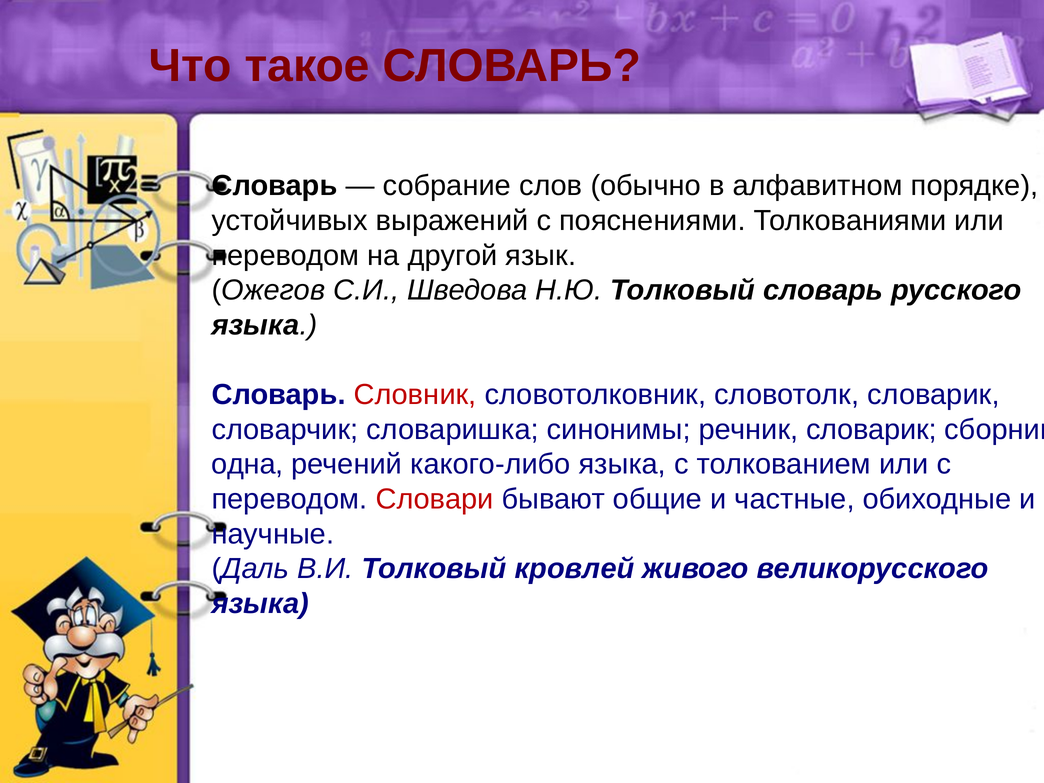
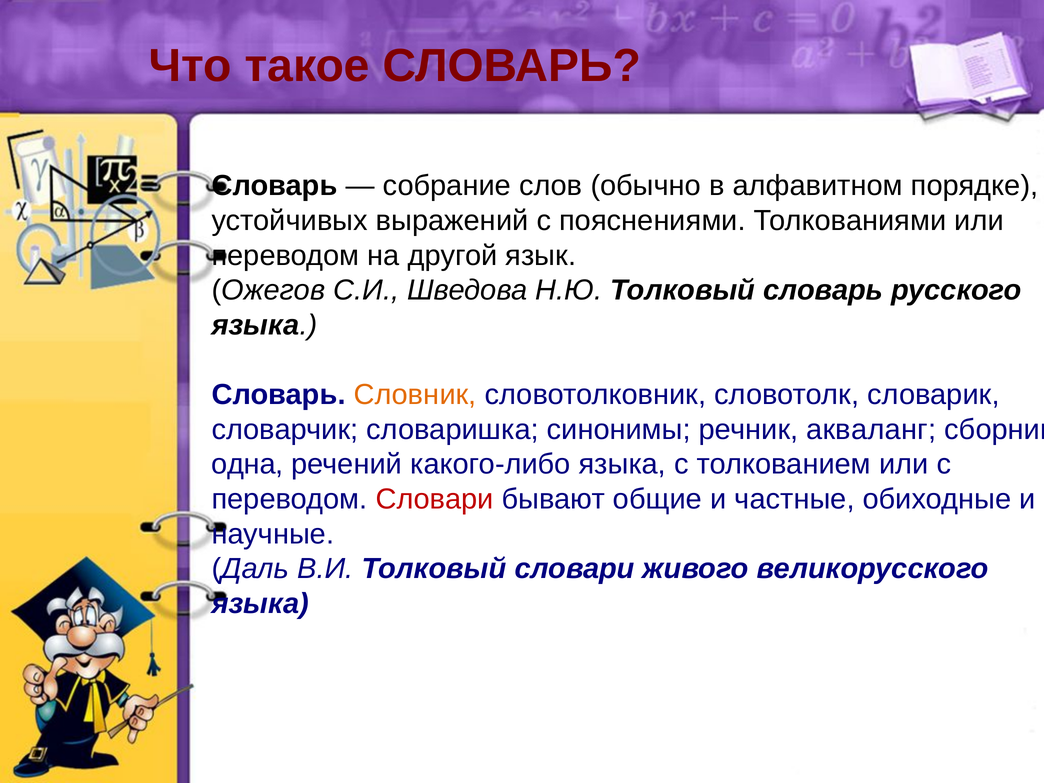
Словник colour: red -> orange (415, 395)
речник словарик: словарик -> акваланг (871, 430)
Толковый кровлей: кровлей -> словари (575, 569)
